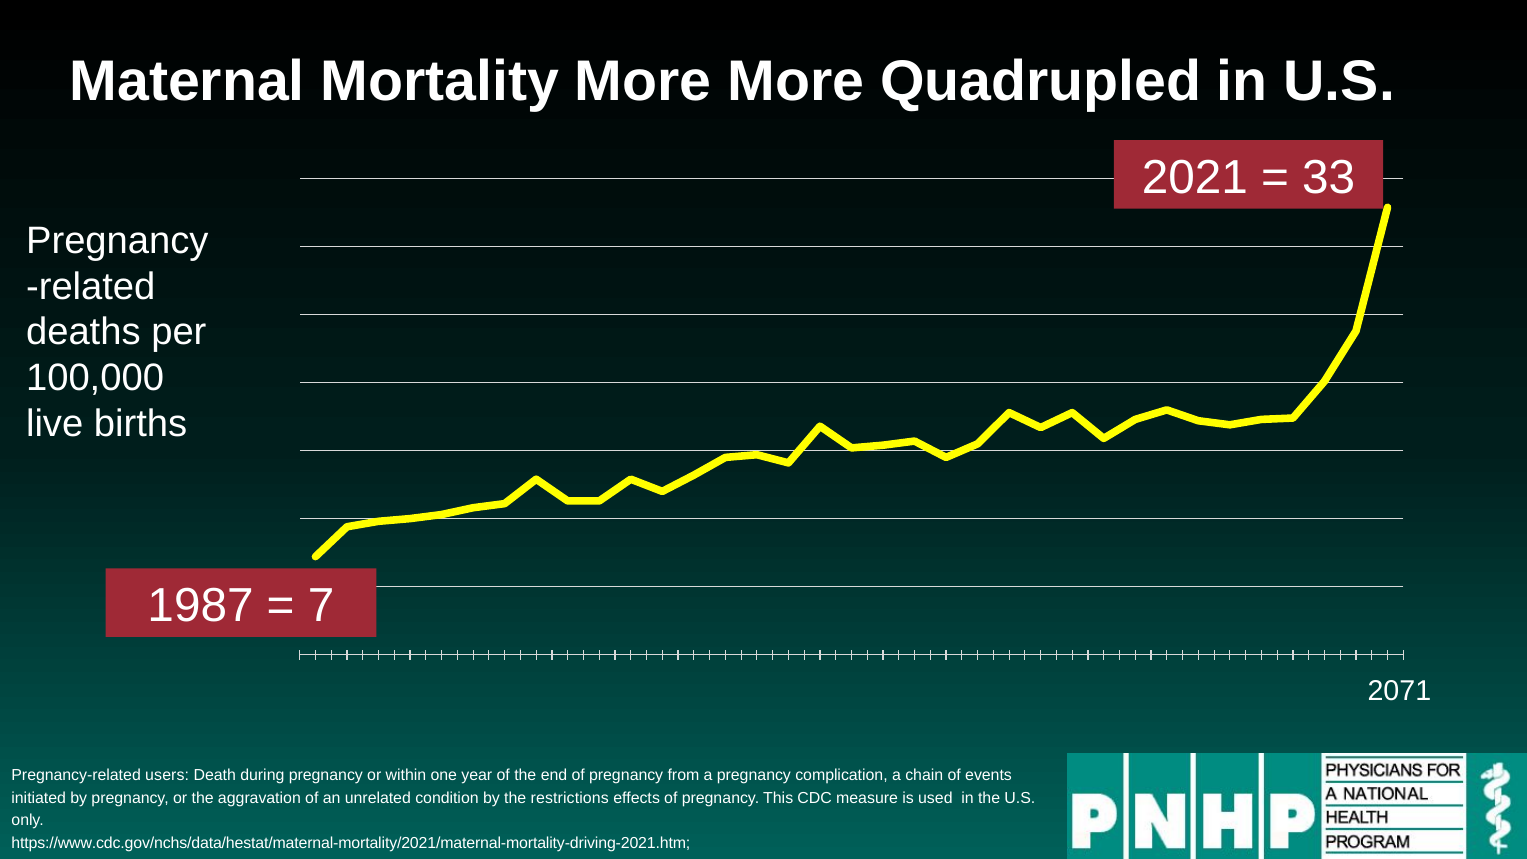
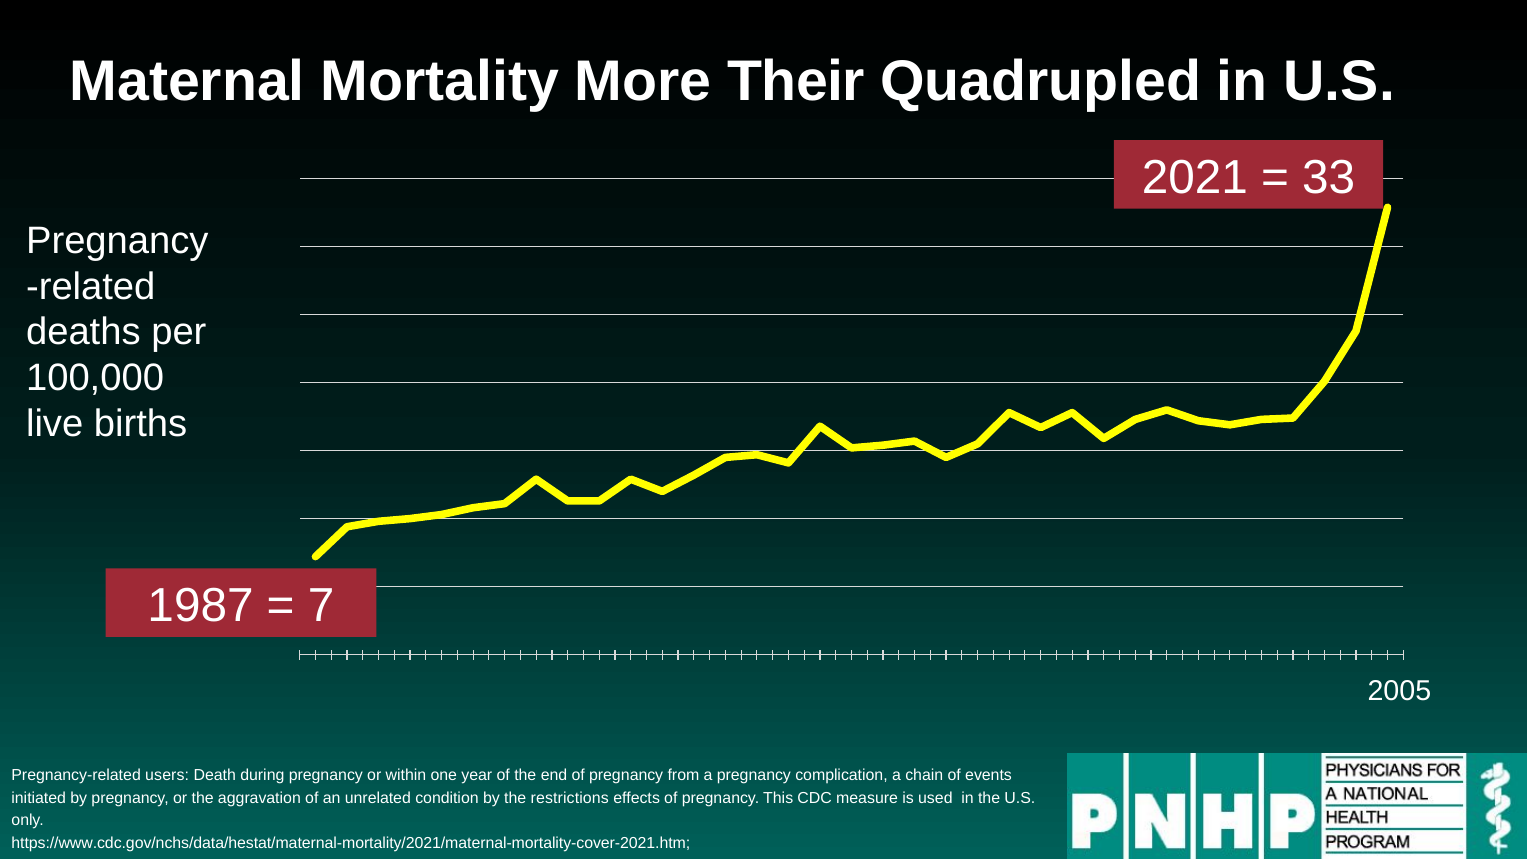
More More: More -> Their (796, 81)
2071: 2071 -> 2005 (1399, 691)
https://www.cdc.gov/nchs/data/hestat/maternal-mortality/2021/maternal-mortality-driving-2021.htm: https://www.cdc.gov/nchs/data/hestat/maternal-mortality/2021/maternal-mortality-driving-2021.htm -> https://www.cdc.gov/nchs/data/hestat/maternal-mortality/2021/maternal-mortality-cover-2021.htm (351, 844)
